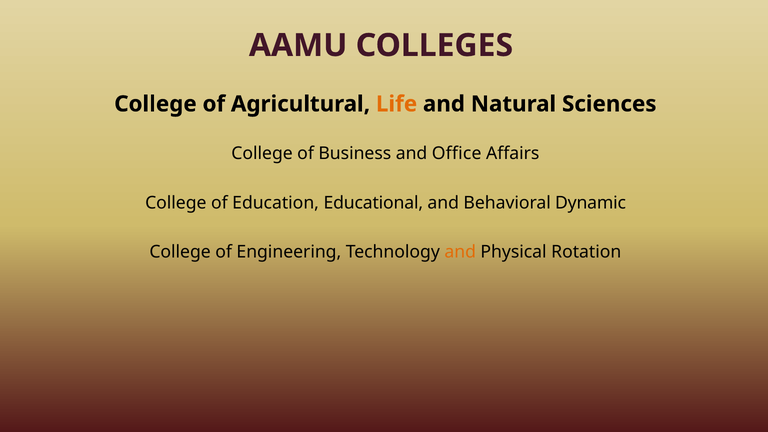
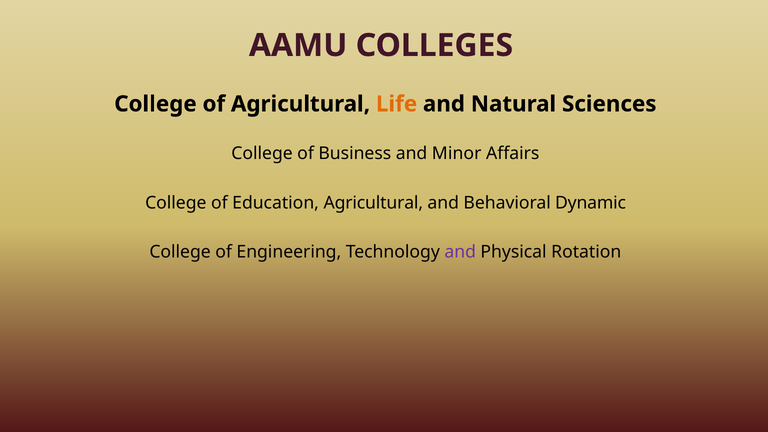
Office: Office -> Minor (457, 154)
Education Educational: Educational -> Agricultural (373, 203)
and colour: orange -> purple (460, 252)
